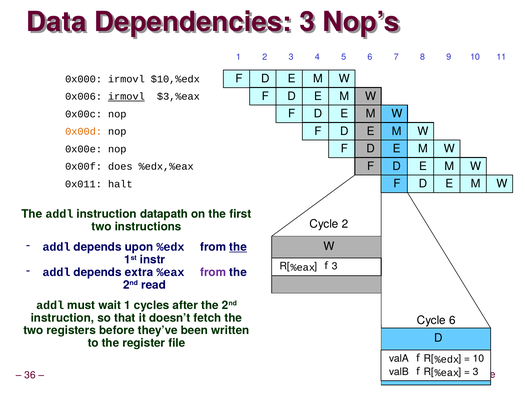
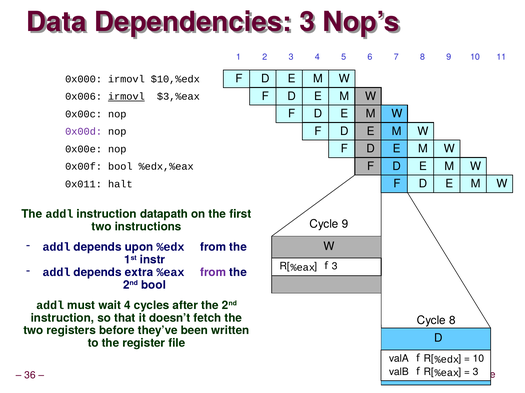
0x00d colour: orange -> purple (84, 132)
0x00f does: does -> bool (120, 167)
Cycle 2: 2 -> 9 (345, 224)
the underline: present -> none (238, 247)
2nd read: read -> bool (154, 285)
wait 1: 1 -> 4 (127, 306)
Cycle 6: 6 -> 8 (452, 321)
